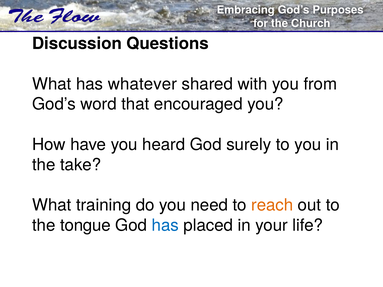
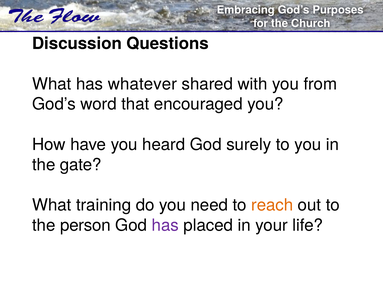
take: take -> gate (81, 165)
tongue: tongue -> person (85, 226)
has colour: blue -> purple (165, 226)
